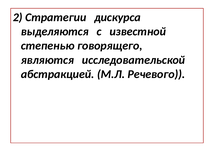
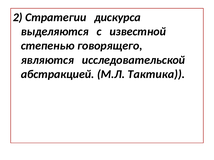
Речевого: Речевого -> Тактика (156, 74)
